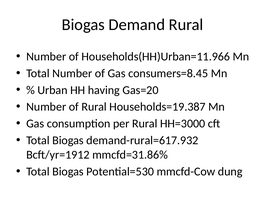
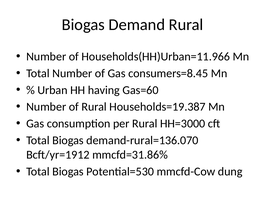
Gas=20: Gas=20 -> Gas=60 (140, 90)
demand-rural=617.932: demand-rural=617.932 -> demand-rural=136.070 (142, 140)
